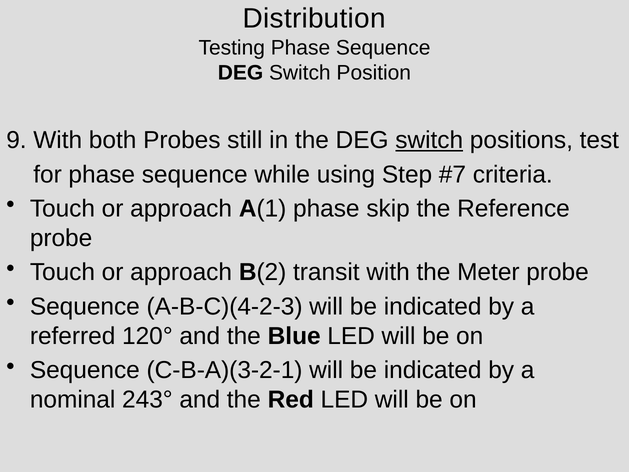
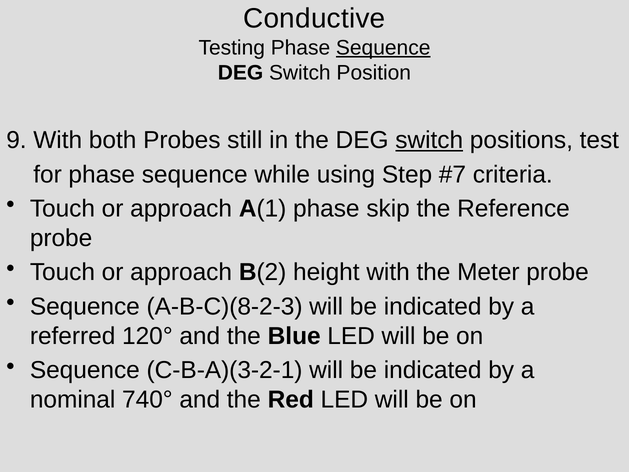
Distribution: Distribution -> Conductive (314, 19)
Sequence underline: none -> present (383, 48)
transit: transit -> height (326, 272)
A-B-C)(4-2-3: A-B-C)(4-2-3 -> A-B-C)(8-2-3 (225, 307)
243°: 243° -> 740° (147, 400)
